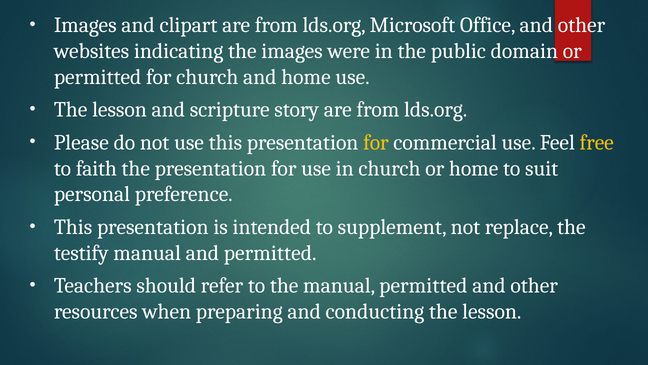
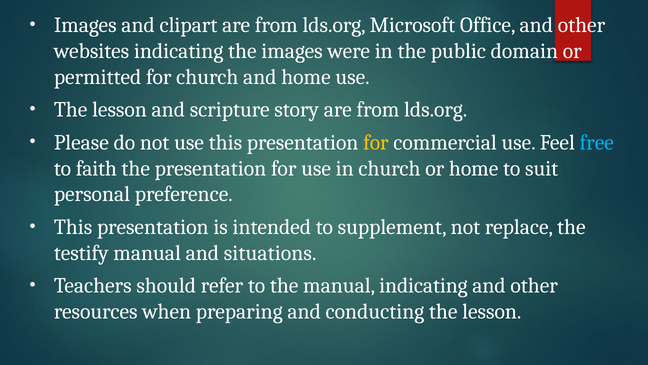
free colour: yellow -> light blue (597, 142)
and permitted: permitted -> situations (270, 253)
manual permitted: permitted -> indicating (423, 285)
